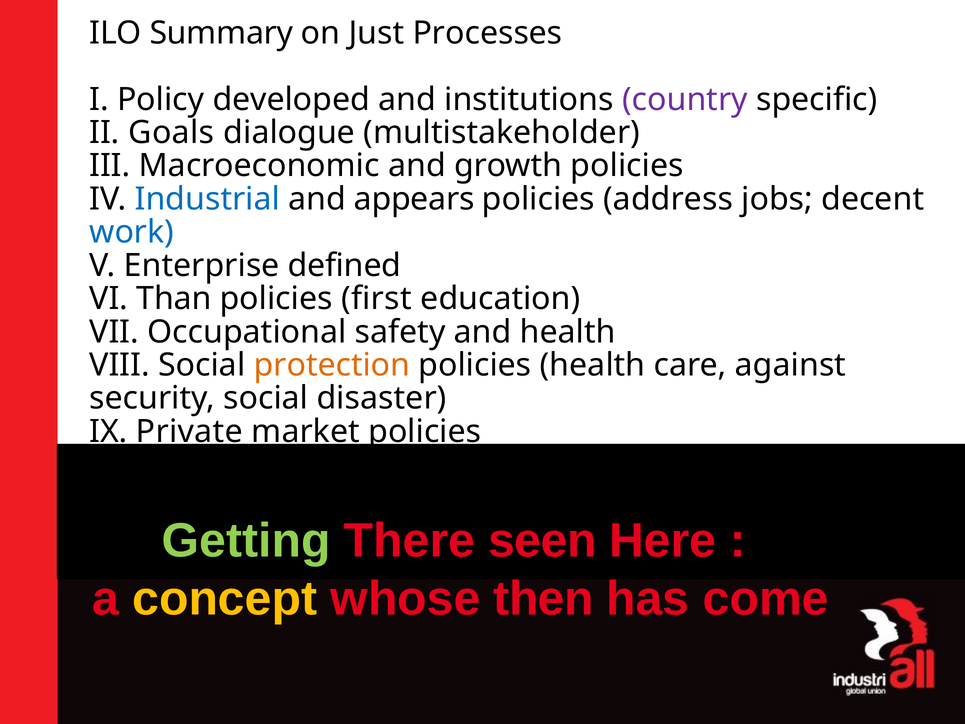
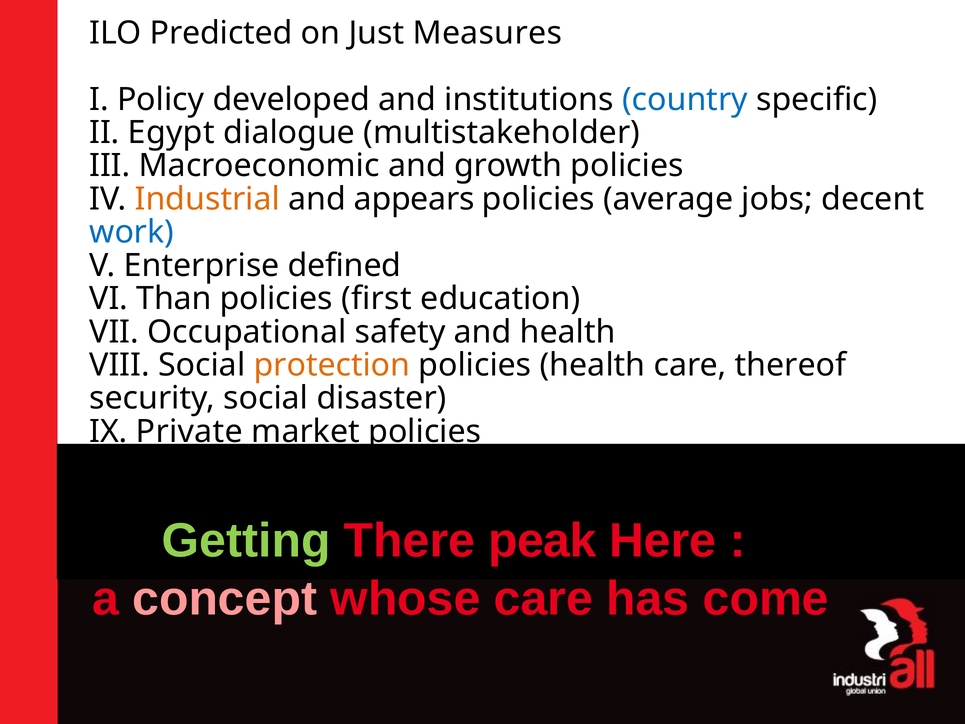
Summary: Summary -> Predicted (221, 33)
Processes: Processes -> Measures (487, 33)
country colour: purple -> blue (685, 99)
Goals: Goals -> Egypt (171, 133)
Industrial colour: blue -> orange (207, 199)
address: address -> average (668, 199)
against: against -> thereof (791, 365)
seen: seen -> peak (542, 541)
concept colour: yellow -> pink (225, 599)
whose then: then -> care (543, 599)
